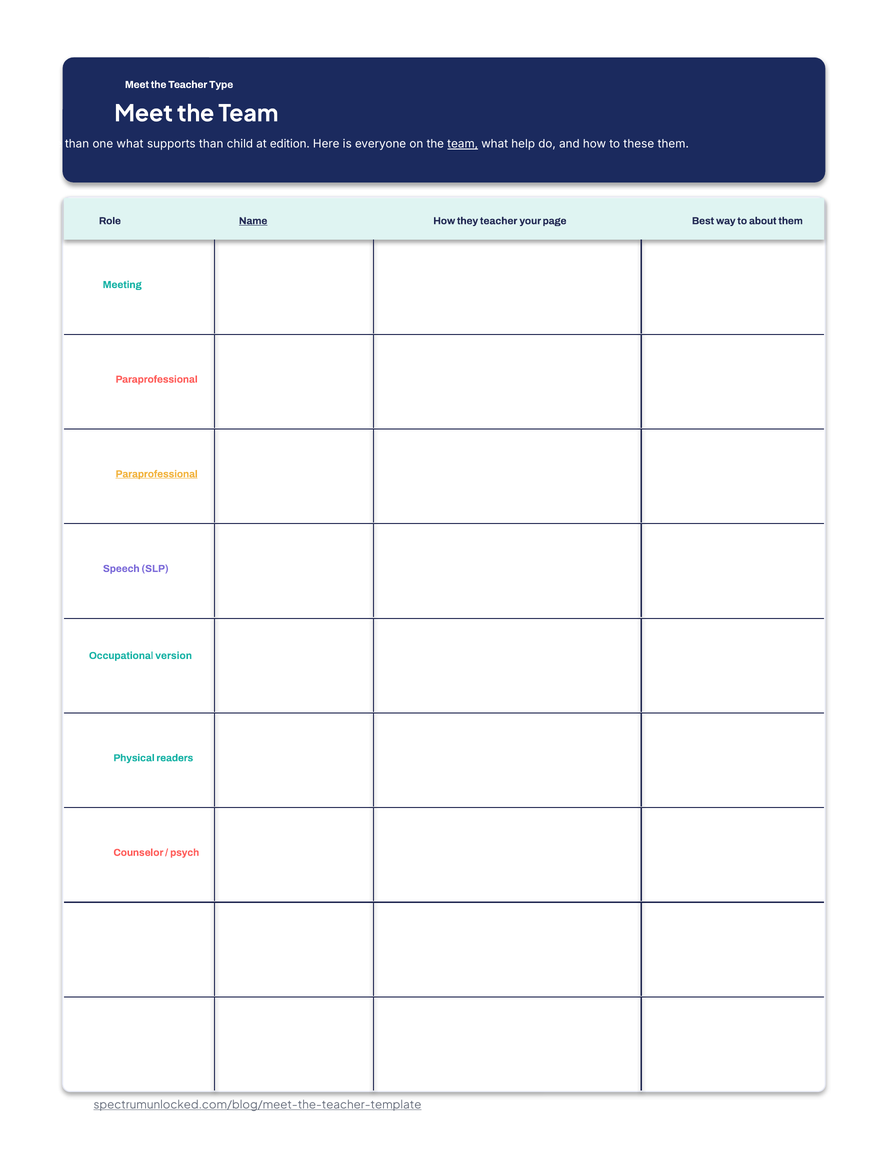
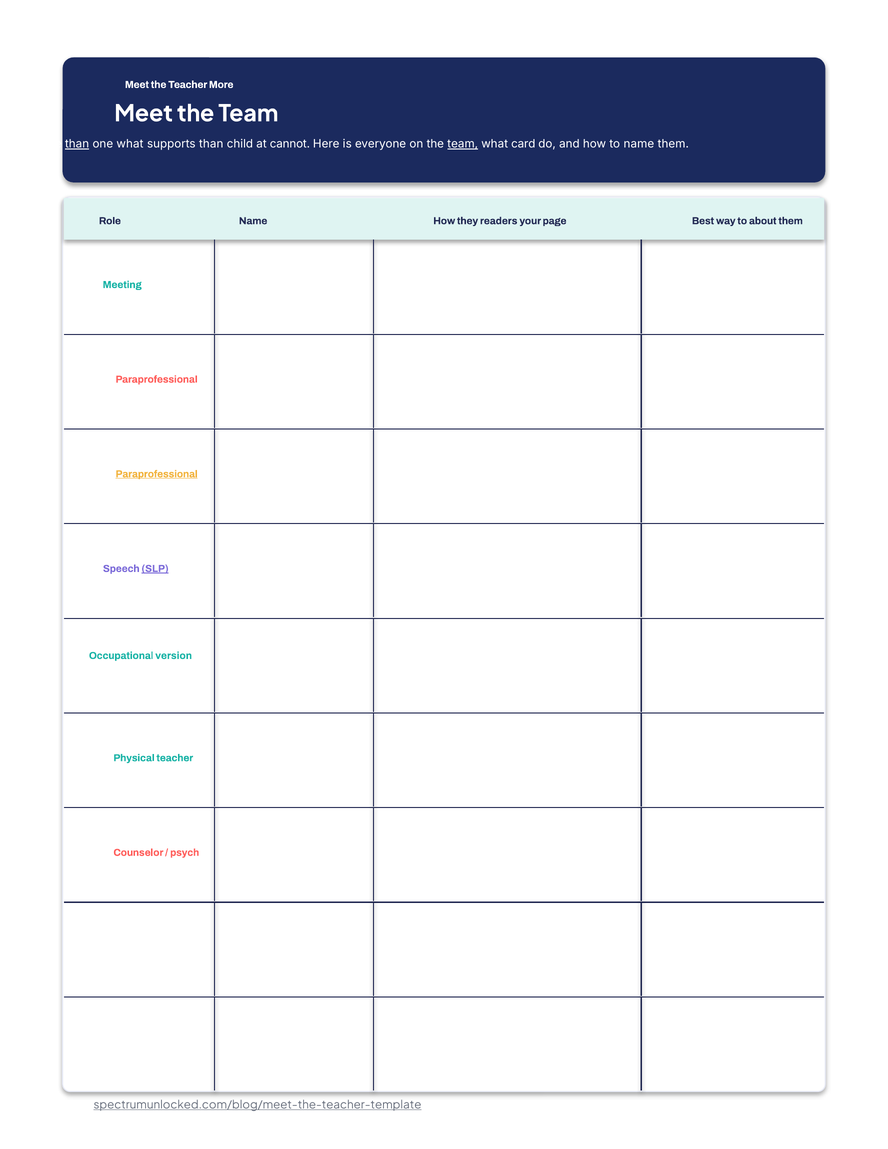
Teacher Type: Type -> More (221, 85)
than underline: none -> present (77, 144)
edition: edition -> cannot (290, 144)
help: help -> card (523, 144)
to these: these -> name (639, 144)
Name underline: present -> none (253, 221)
they teacher: teacher -> readers (499, 221)
SLP underline: none -> present (155, 569)
Physical readers: readers -> teacher (175, 758)
